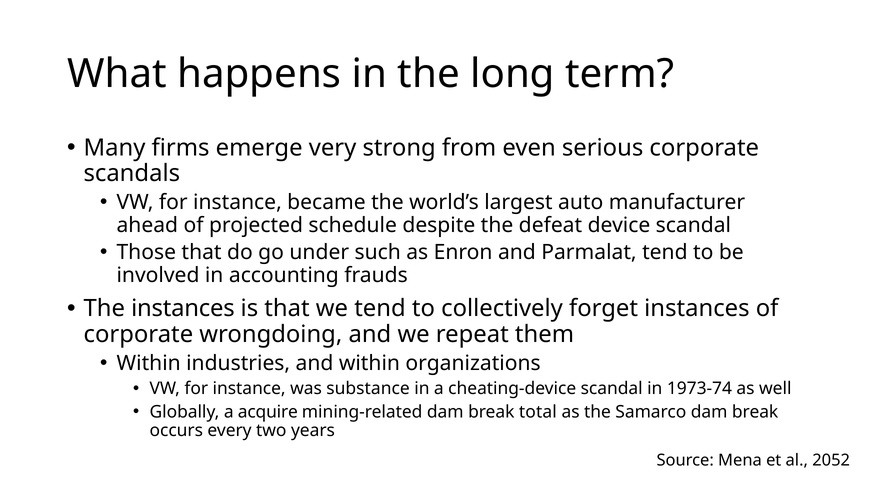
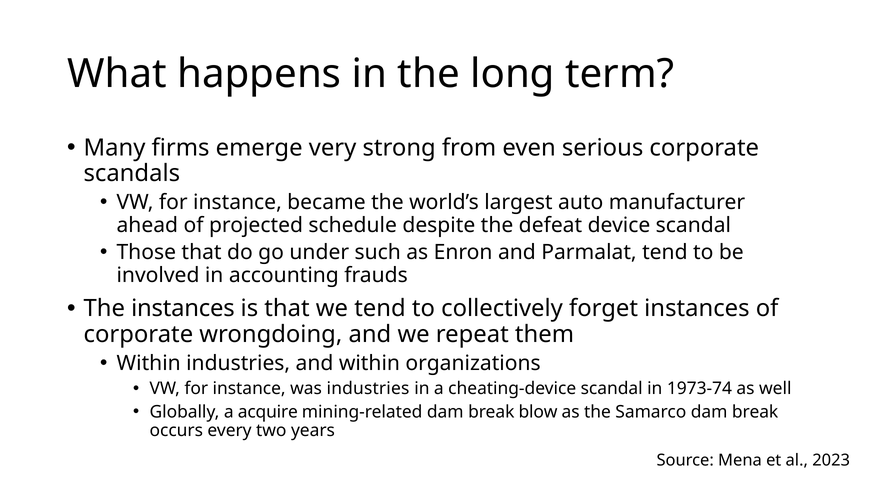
was substance: substance -> industries (368, 389)
total: total -> blow (538, 412)
2052: 2052 -> 2023 (831, 460)
